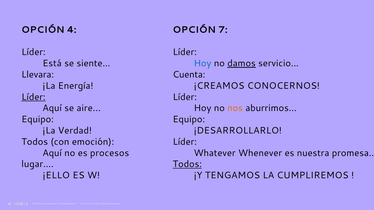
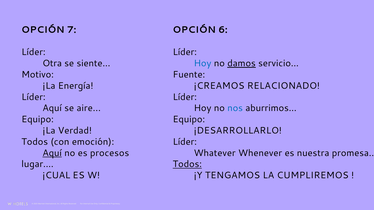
4: 4 -> 7 (72, 30)
7: 7 -> 6 (223, 30)
Está: Está -> Otra (52, 63)
Llevara: Llevara -> Motivo (38, 75)
Cuenta: Cuenta -> Fuente (189, 75)
CONOCERNOS: CONOCERNOS -> RELACIONADO (283, 86)
Líder underline: present -> none (33, 97)
nos colour: orange -> blue (235, 108)
Aquí underline: none -> present (52, 153)
¡ELLO: ¡ELLO -> ¡CUAL (56, 176)
